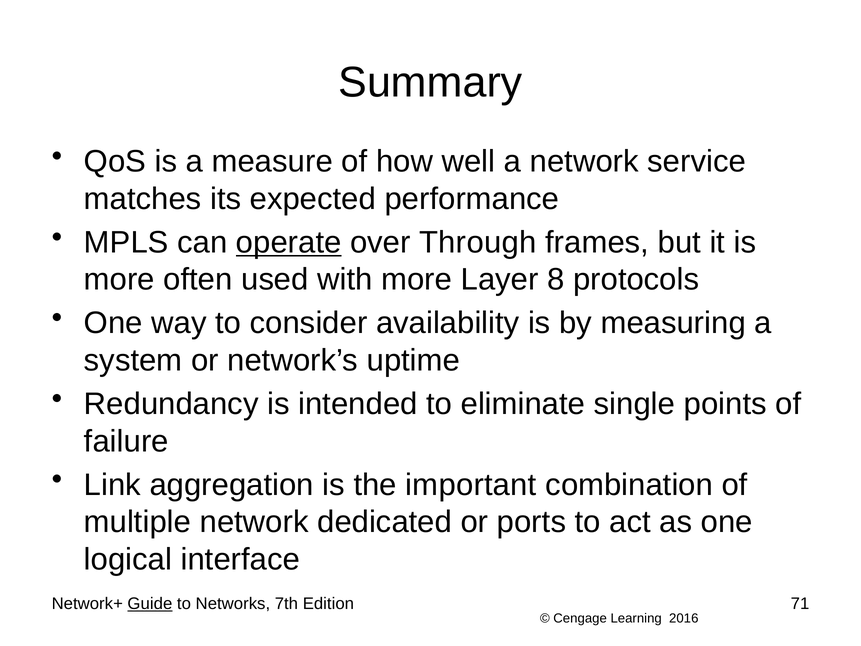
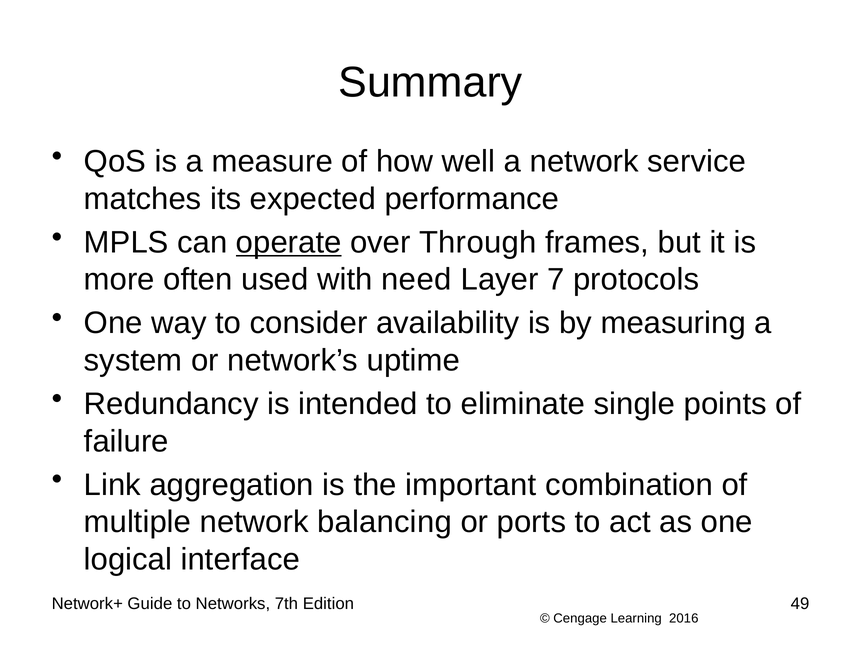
with more: more -> need (416, 280)
8: 8 -> 7 (556, 280)
dedicated: dedicated -> balancing (385, 522)
Guide underline: present -> none (150, 604)
71: 71 -> 49 (800, 604)
